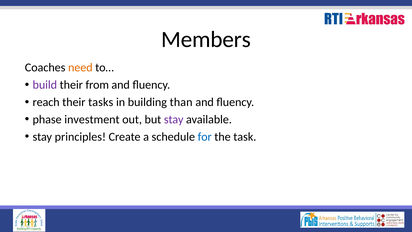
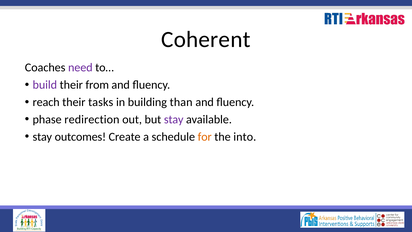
Members: Members -> Coherent (206, 39)
need colour: orange -> purple (80, 68)
investment: investment -> redirection (92, 119)
principles: principles -> outcomes (80, 137)
for colour: blue -> orange (205, 137)
task: task -> into (245, 137)
